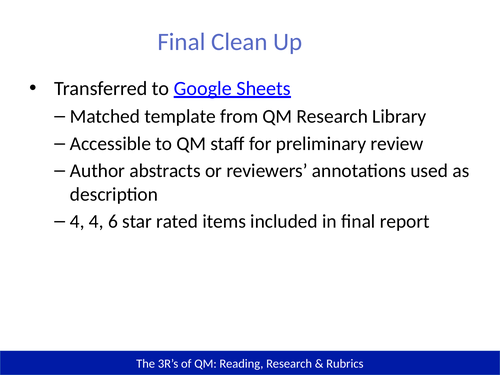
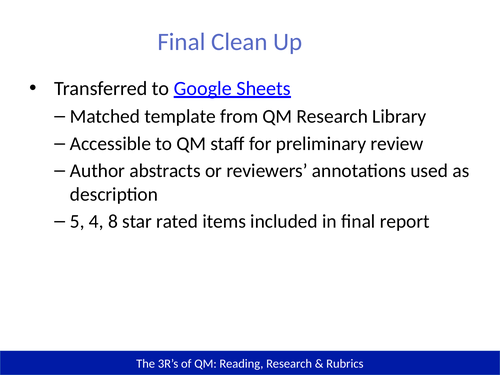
4: 4 -> 5 (77, 221)
6: 6 -> 8 (113, 221)
